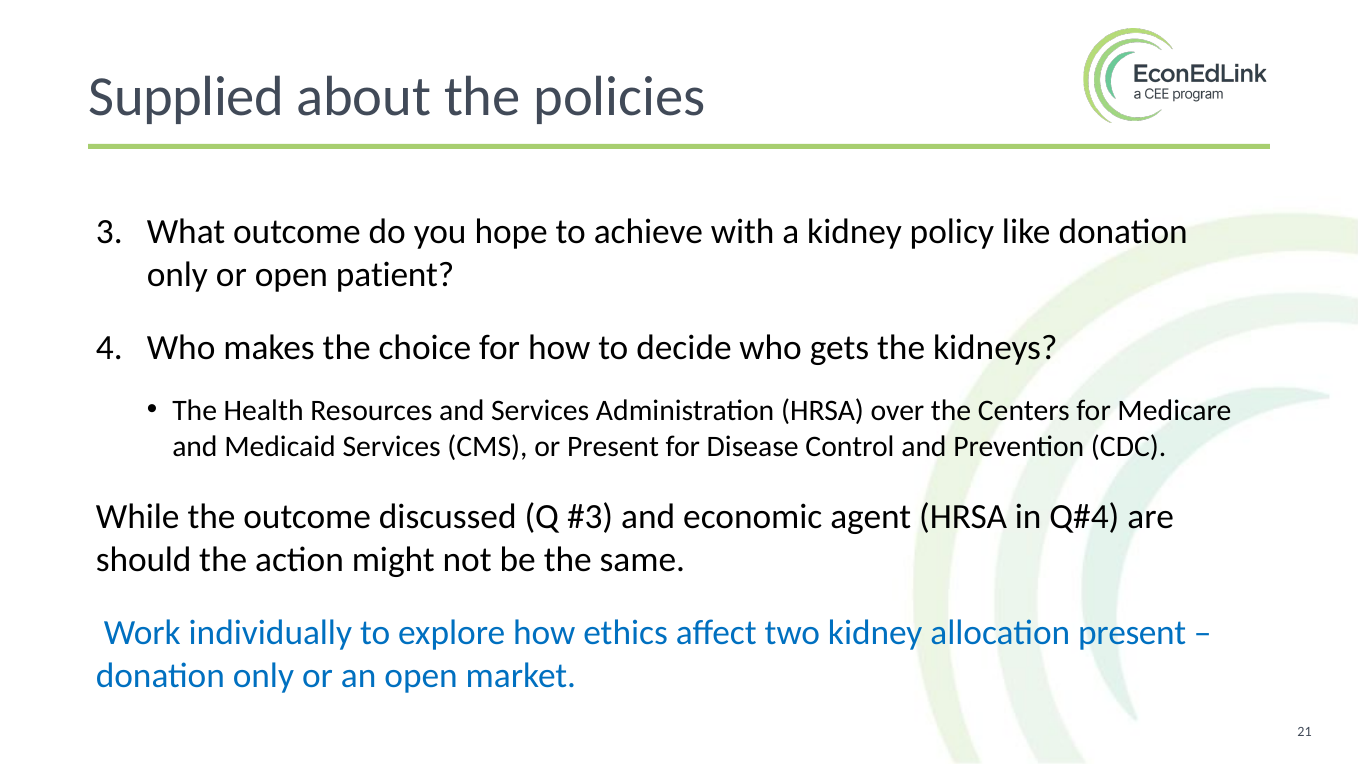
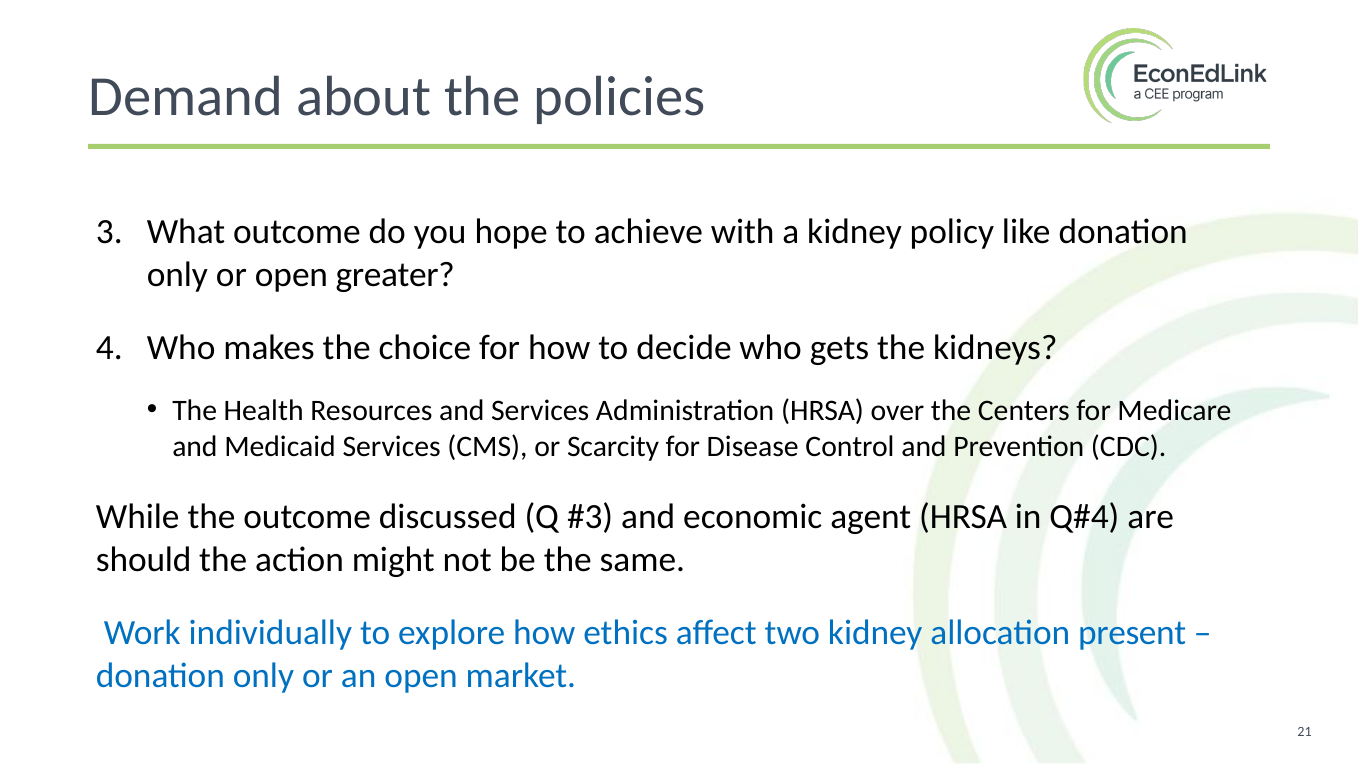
Supplied: Supplied -> Demand (186, 97)
patient: patient -> greater (395, 274)
or Present: Present -> Scarcity (613, 446)
